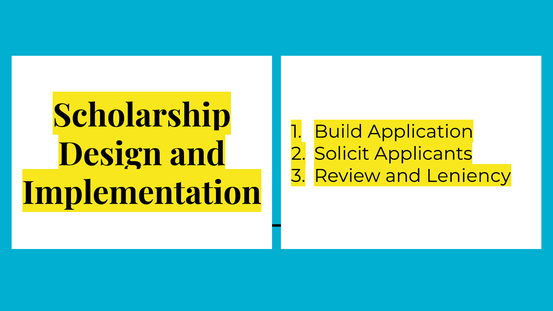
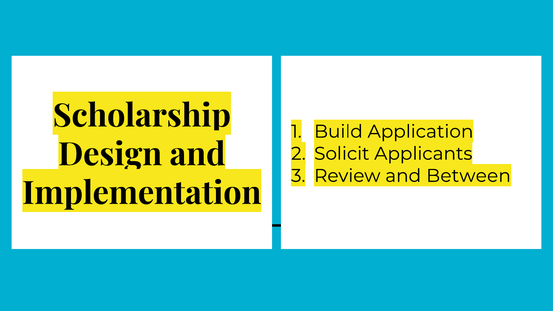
Leniency: Leniency -> Between (469, 176)
